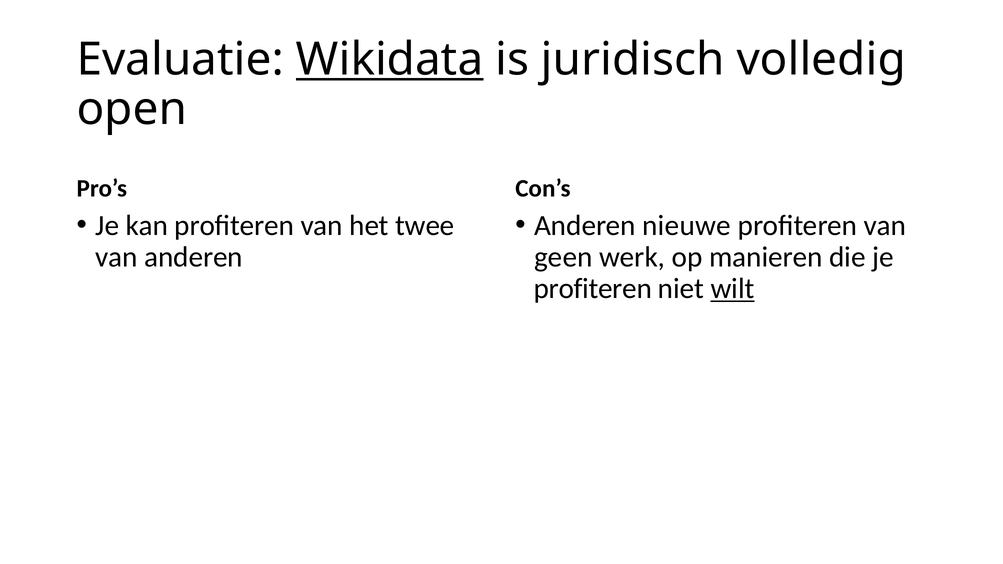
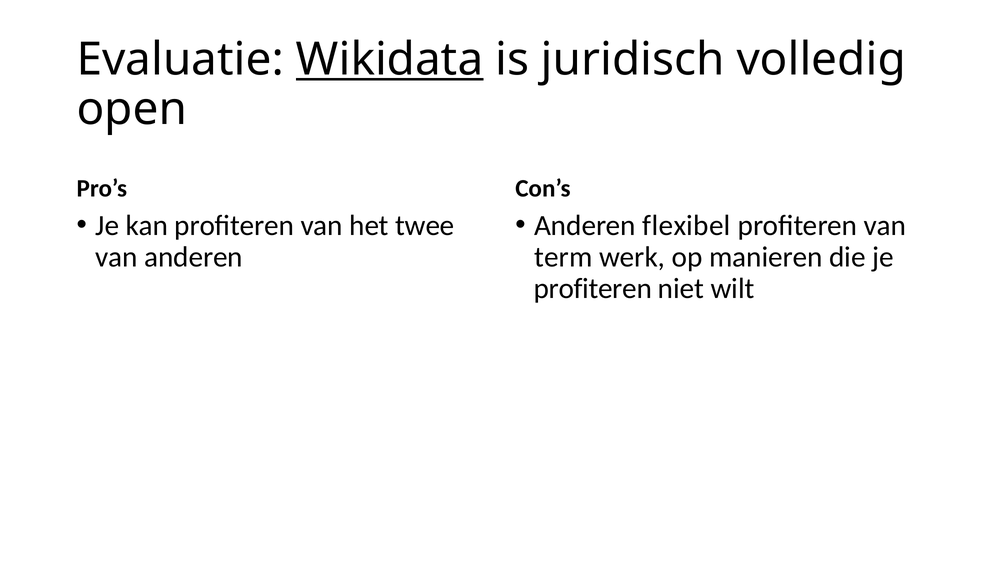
nieuwe: nieuwe -> flexibel (687, 225)
geen: geen -> term (563, 257)
wilt underline: present -> none (733, 289)
